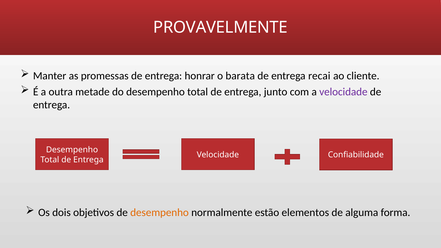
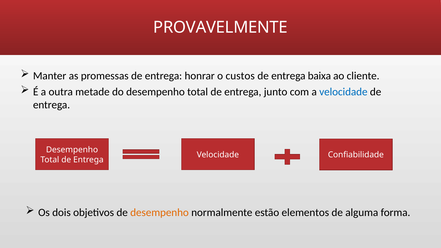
barata: barata -> custos (240, 76)
recai: recai -> baixa (319, 76)
velocidade colour: purple -> blue (343, 92)
